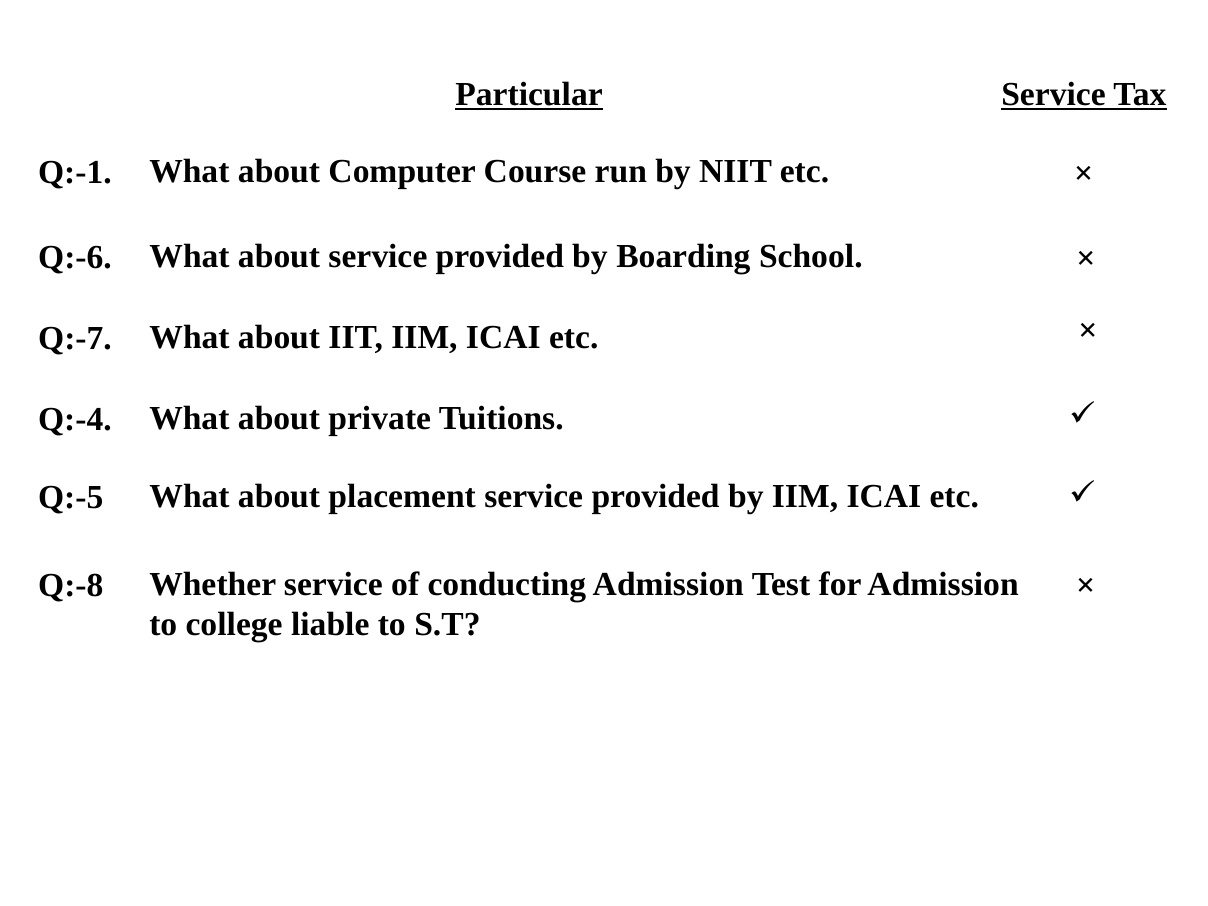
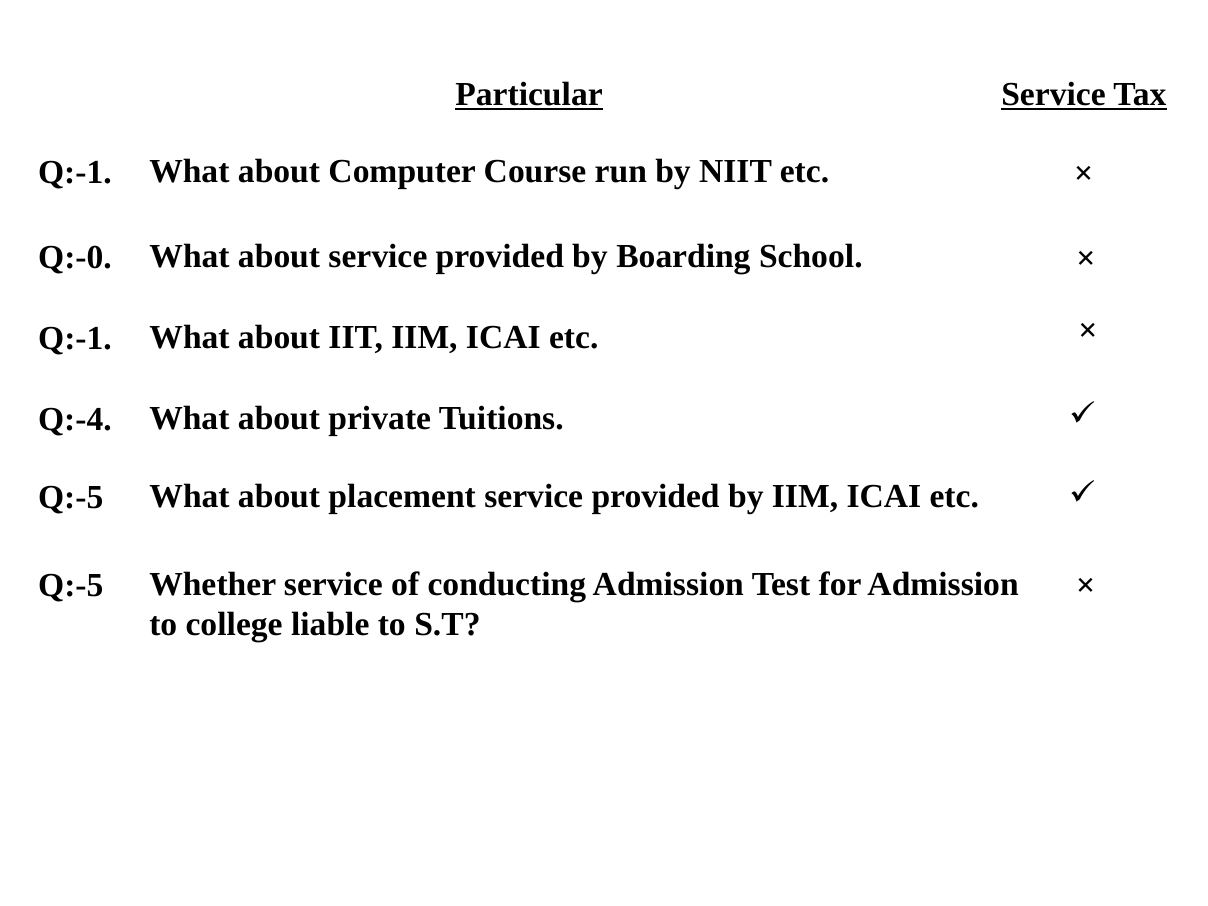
Q:-6: Q:-6 -> Q:-0 (75, 258)
Q:-7: Q:-7 -> Q:-1 (75, 338)
Q:-8: Q:-8 -> Q:-5 (71, 585)
